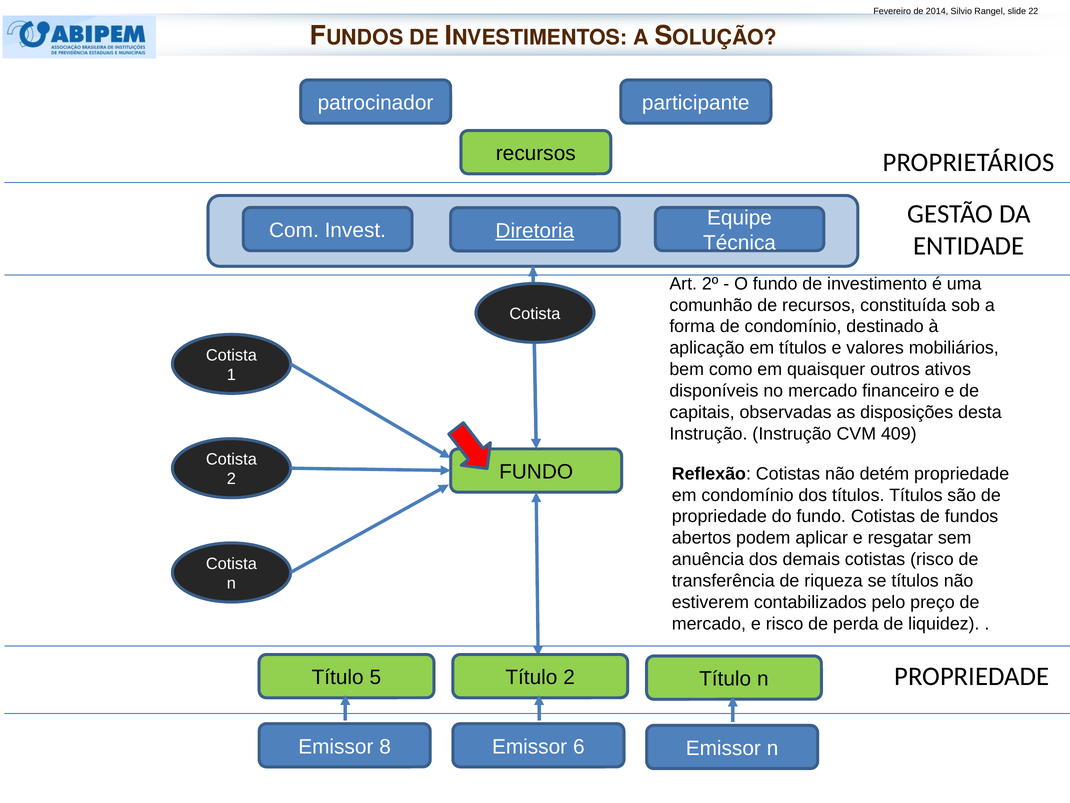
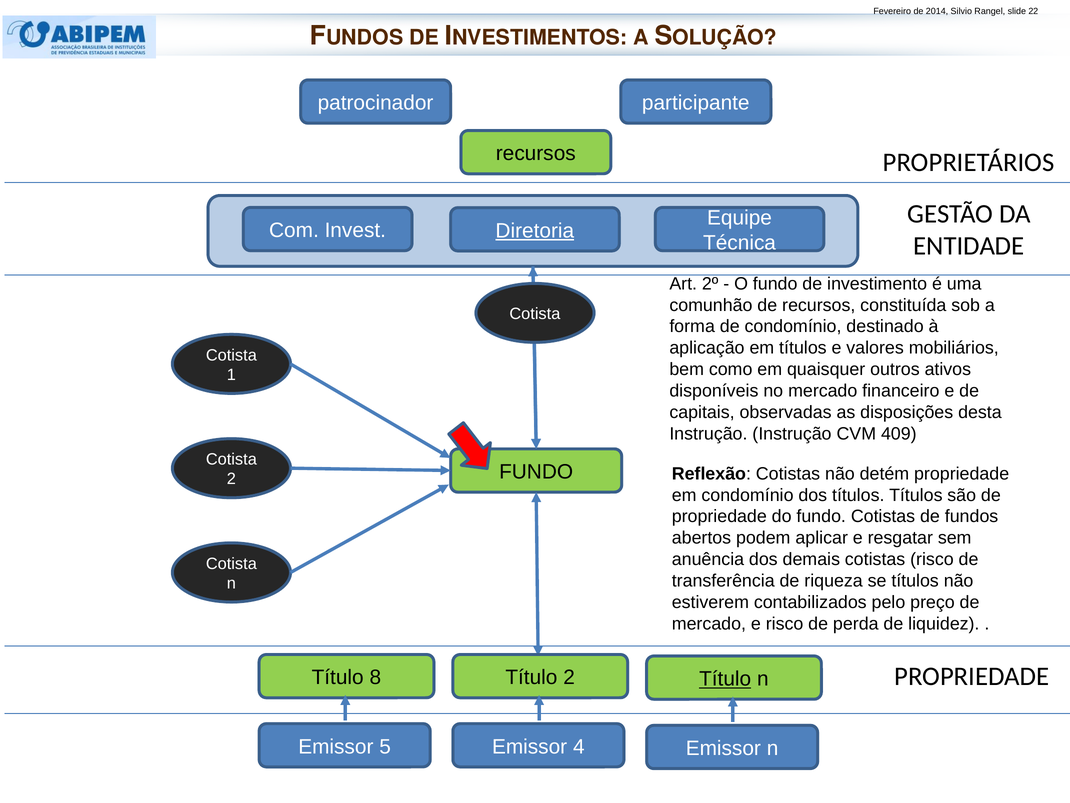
5: 5 -> 8 (375, 677)
Título underline: none -> present (725, 679)
8: 8 -> 5 (385, 746)
6: 6 -> 4 (579, 746)
